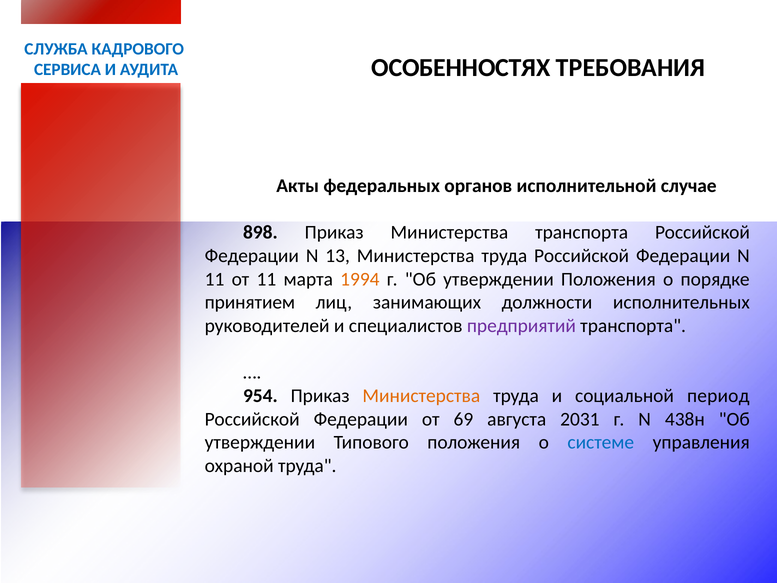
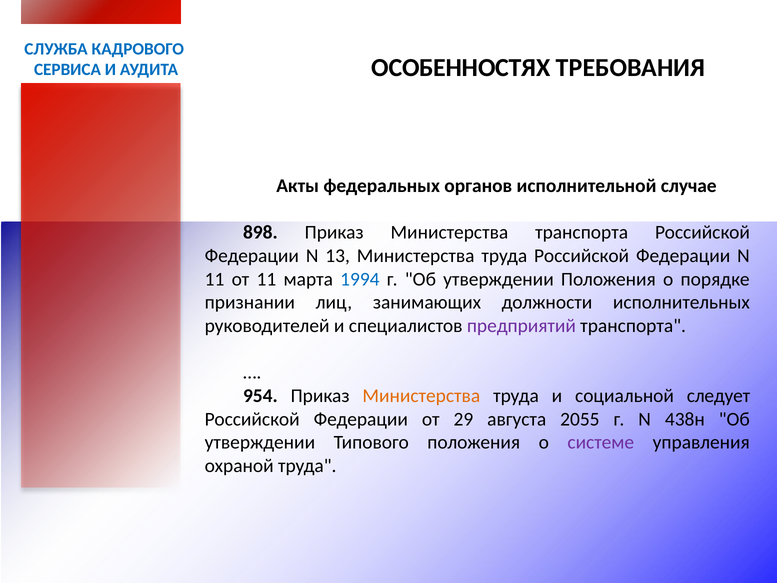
1994 colour: orange -> blue (360, 279)
принятием: принятием -> признании (250, 302)
период: период -> следует (718, 396)
69: 69 -> 29 (463, 419)
2031: 2031 -> 2055 (580, 419)
системе colour: blue -> purple (601, 442)
